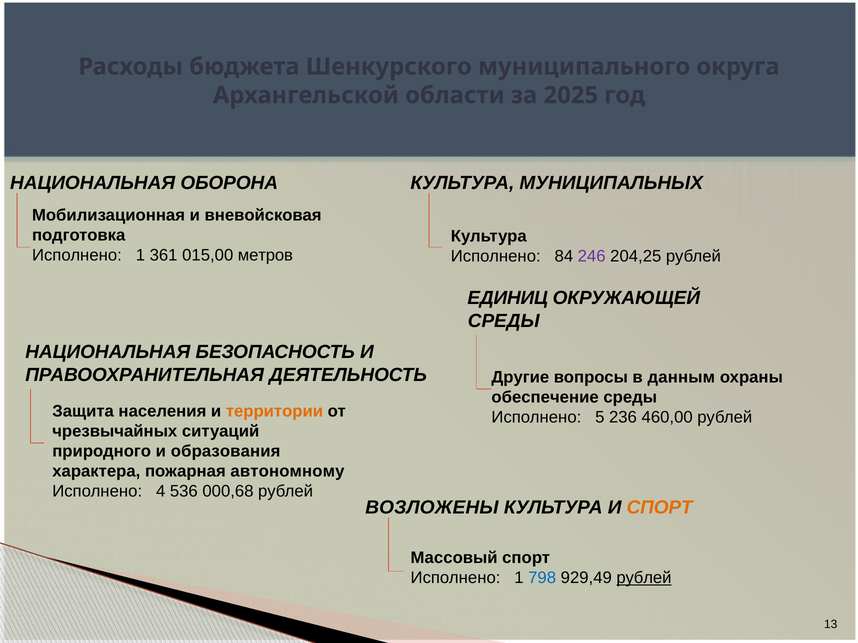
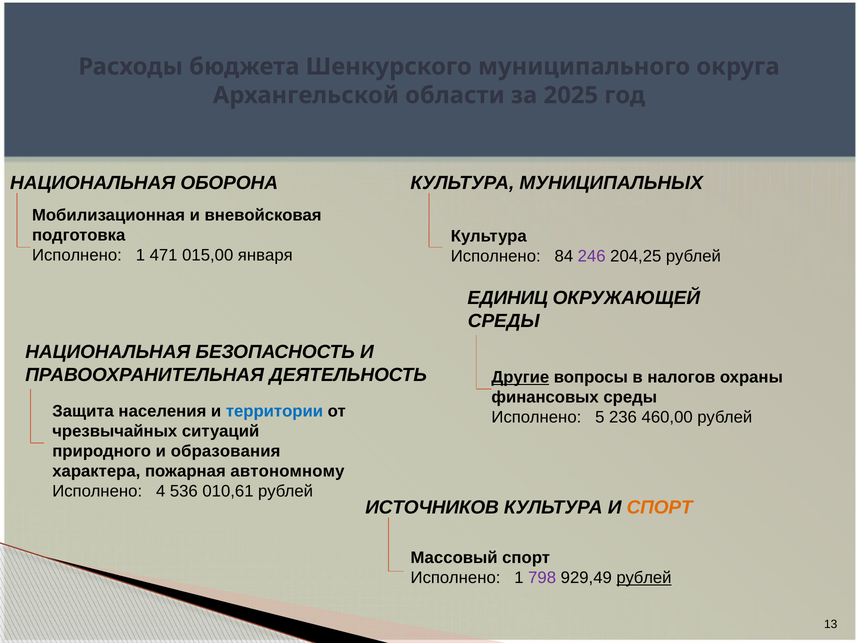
361: 361 -> 471 (164, 256)
метров: метров -> января (265, 256)
Другие underline: none -> present (520, 378)
данным: данным -> налогов (681, 378)
обеспечение: обеспечение -> финансовых (545, 398)
территории colour: orange -> blue (274, 411)
000,68: 000,68 -> 010,61 (228, 492)
ВОЗЛОЖЕНЫ: ВОЗЛОЖЕНЫ -> ИСТОЧНИКОВ (432, 508)
798 colour: blue -> purple (542, 578)
